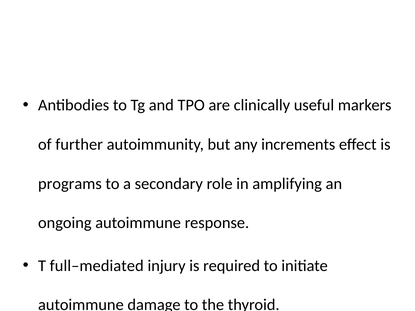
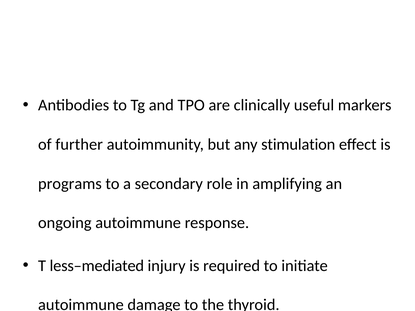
increments: increments -> stimulation (298, 145)
full–mediated: full–mediated -> less–mediated (97, 266)
